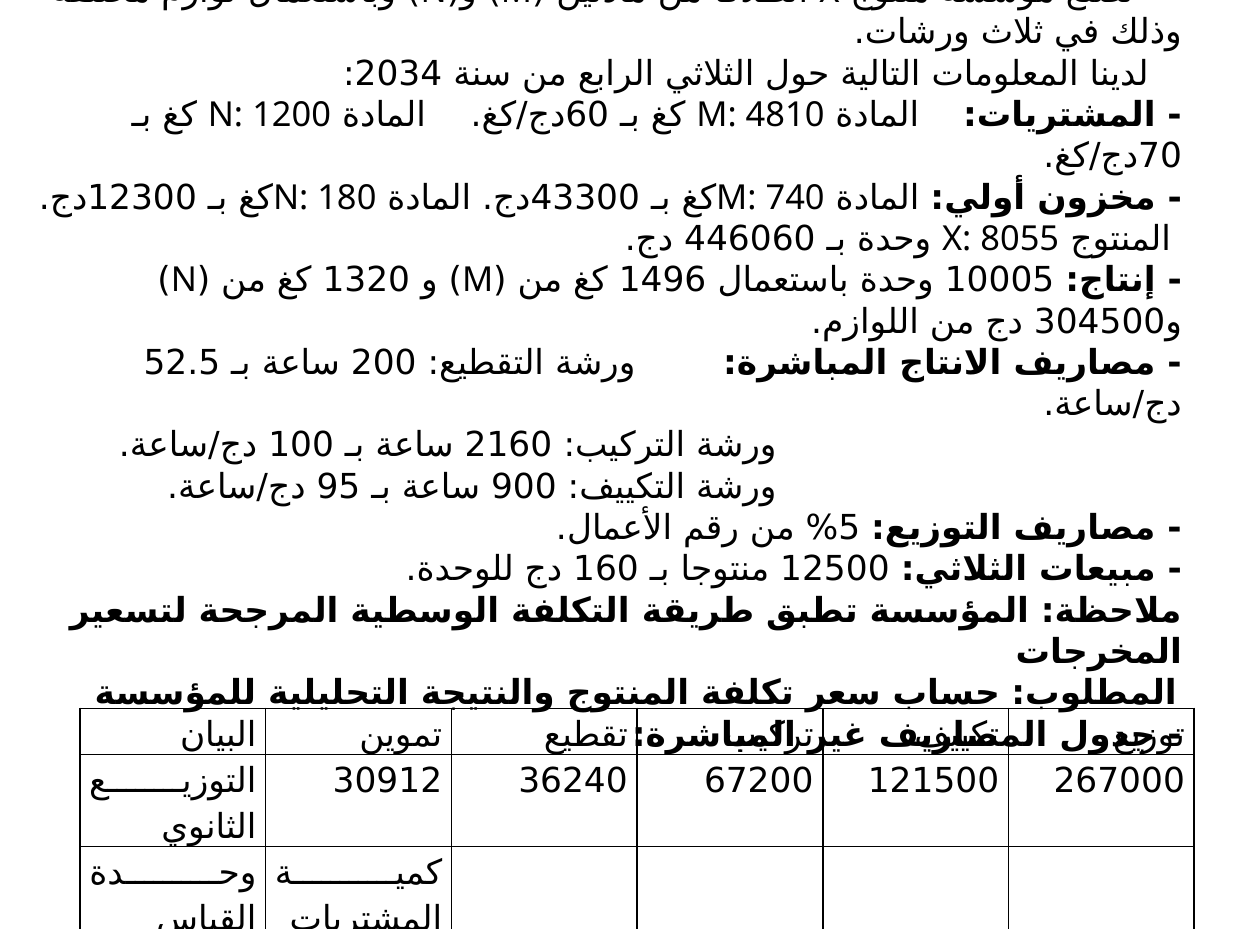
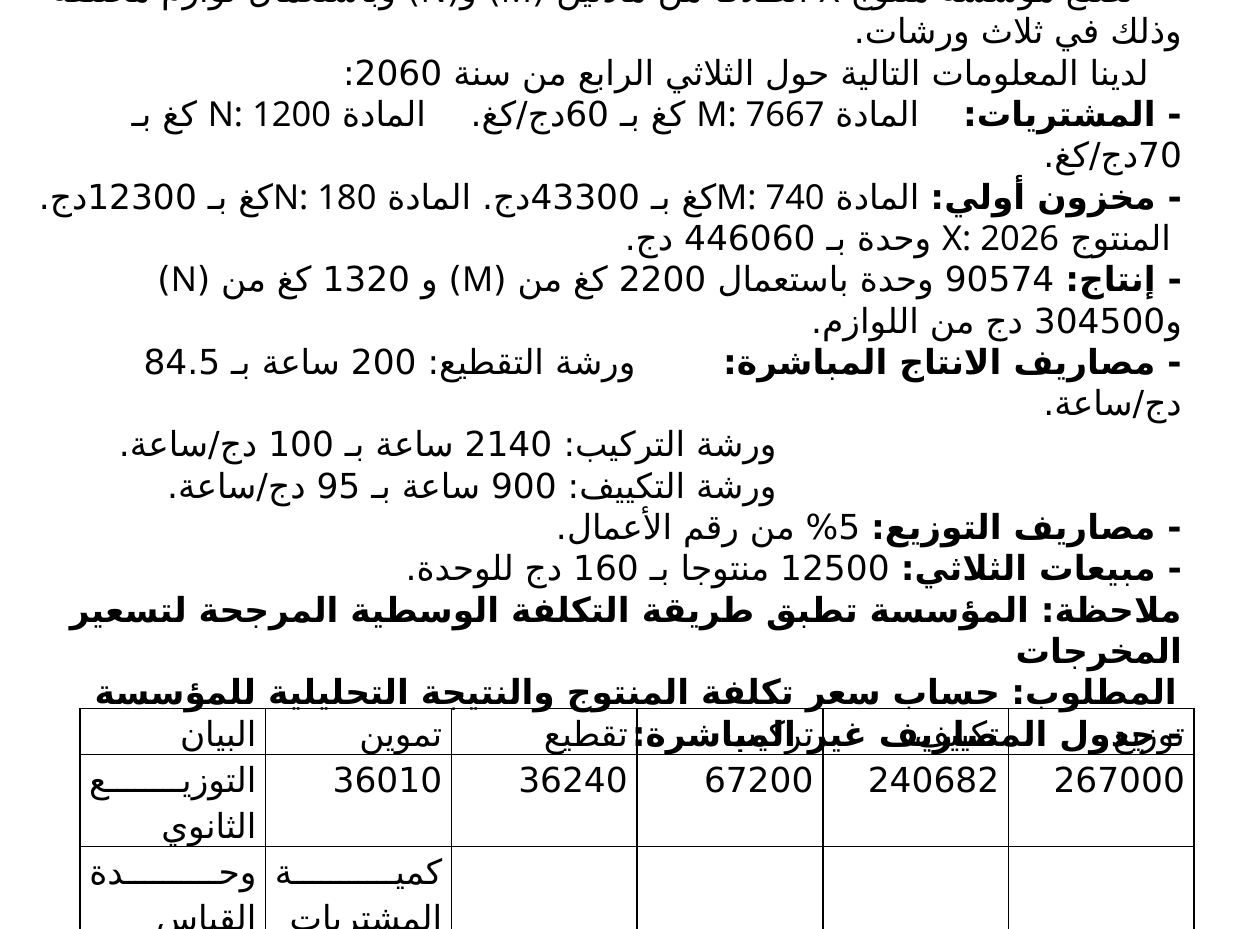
2034: 2034 -> 2060 (398, 74)
4810: 4810 -> 7667 (785, 115)
8055: 8055 -> 2026 (1020, 239)
1496: 1496 -> 2200 (663, 280)
10005: 10005 -> 90574 (1000, 280)
52.5: 52.5 -> 84.5 (182, 363)
2160: 2160 -> 2140 (508, 445)
30912: 30912 -> 36010 (387, 781)
121500: 121500 -> 240682 (934, 781)
